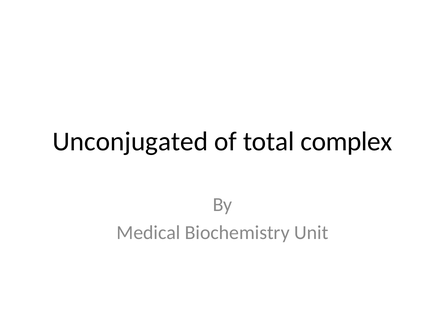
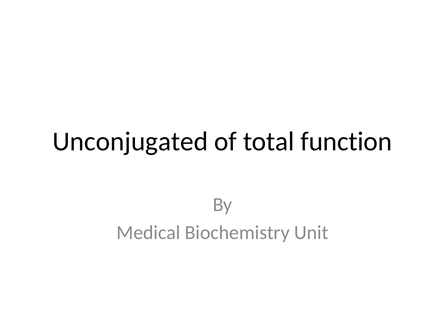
complex: complex -> function (346, 141)
